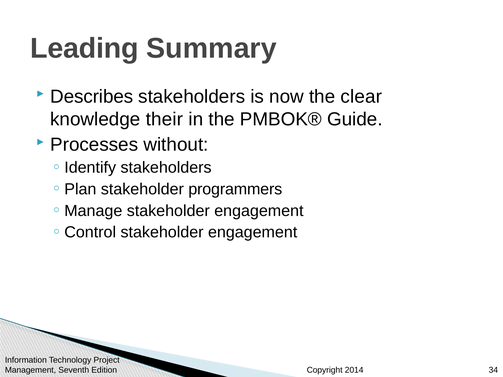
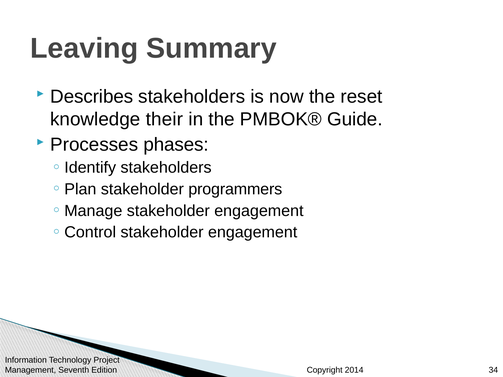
Leading: Leading -> Leaving (84, 49)
clear: clear -> reset (361, 97)
without: without -> phases (176, 145)
